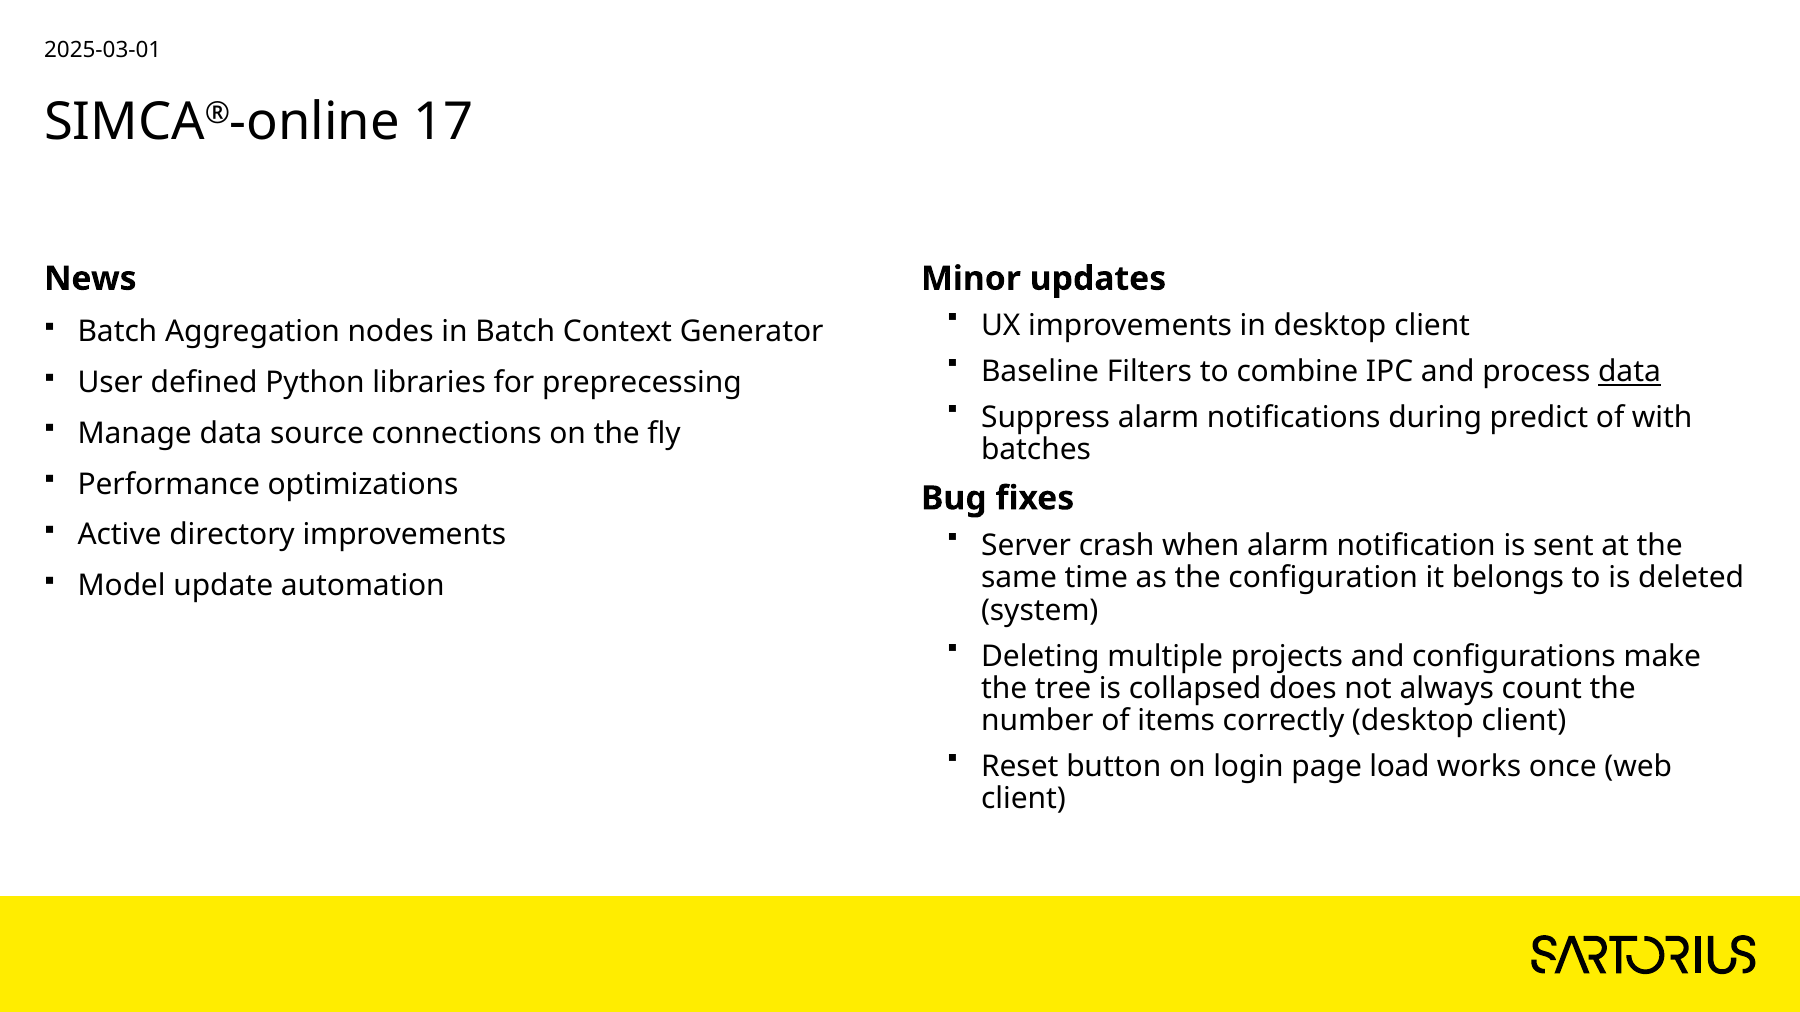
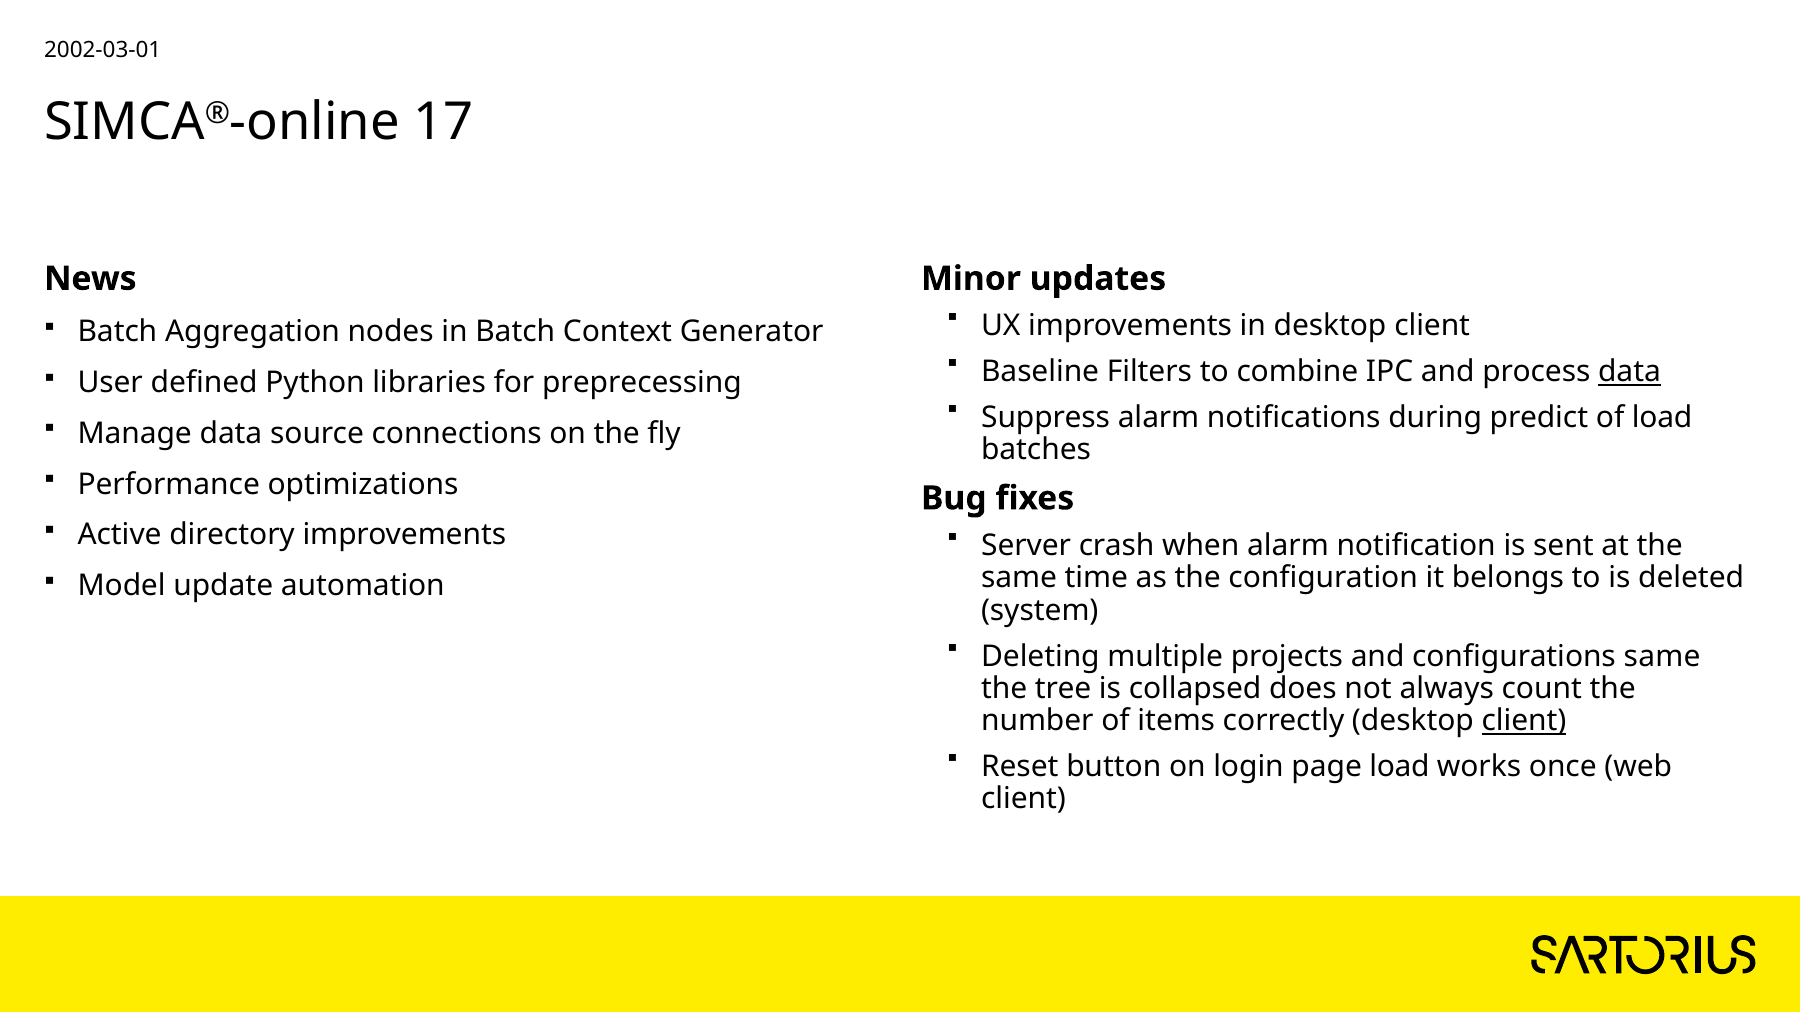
2025-03-01: 2025-03-01 -> 2002-03-01 (103, 50)
of with: with -> load (1662, 418)
configurations make: make -> same (1662, 656)
client underline: none -> present (1524, 721)
